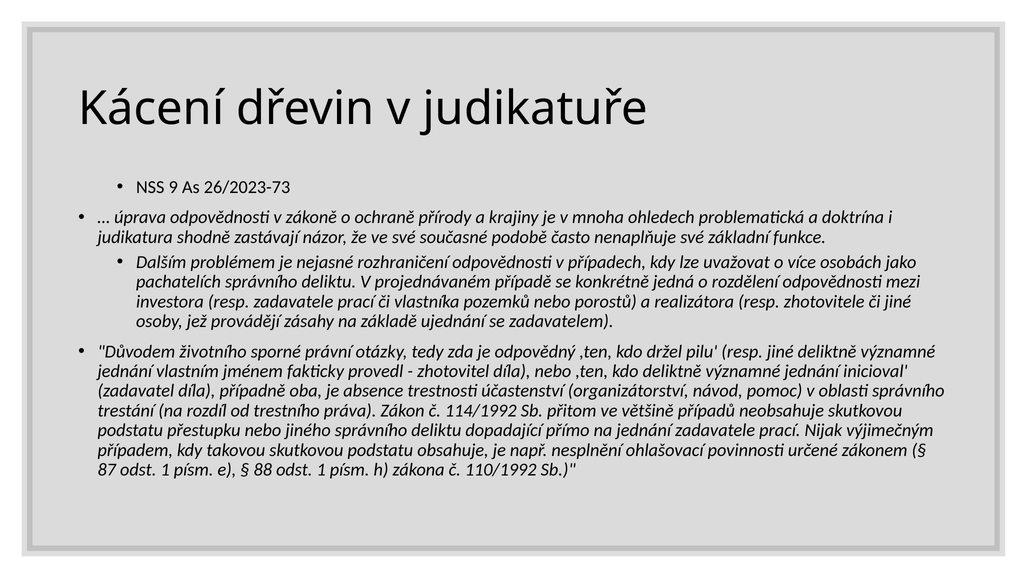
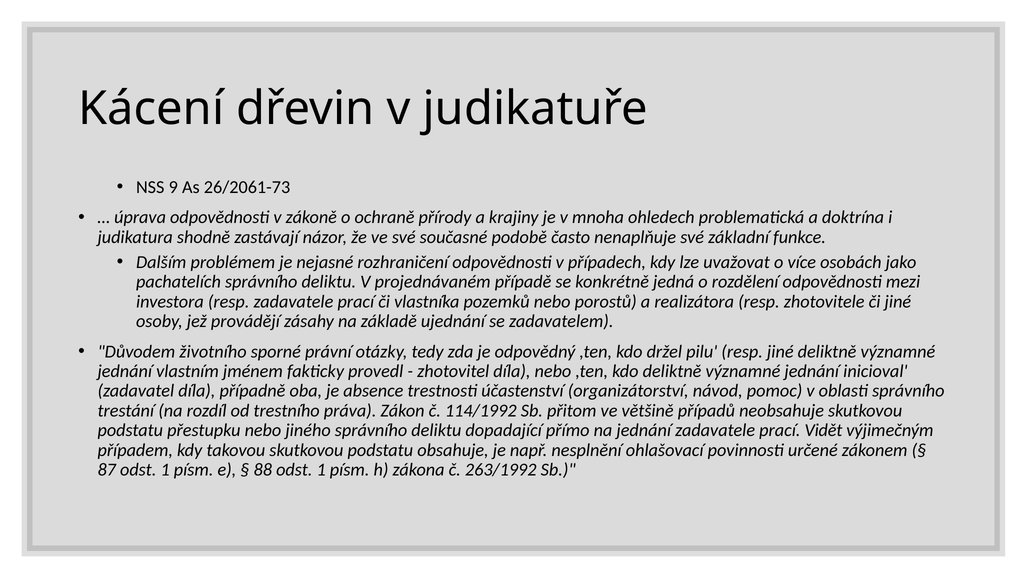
26/2023-73: 26/2023-73 -> 26/2061-73 (247, 187)
Nijak: Nijak -> Vidět (823, 430)
110/1992: 110/1992 -> 263/1992 (501, 469)
